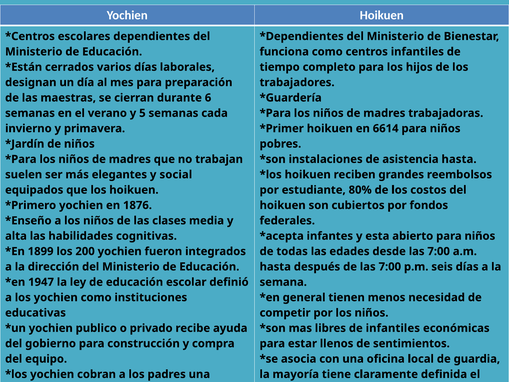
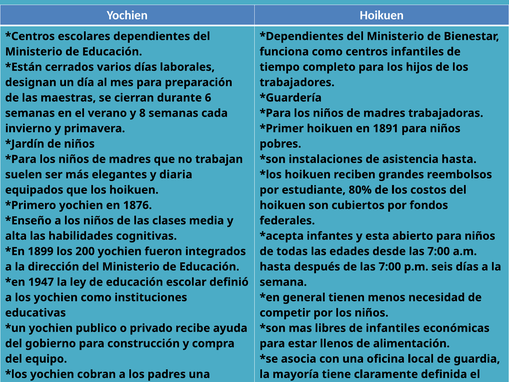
5: 5 -> 8 (142, 113)
6614: 6614 -> 1891 (386, 128)
social: social -> diaria (176, 174)
sentimientos: sentimientos -> alimentación (411, 343)
